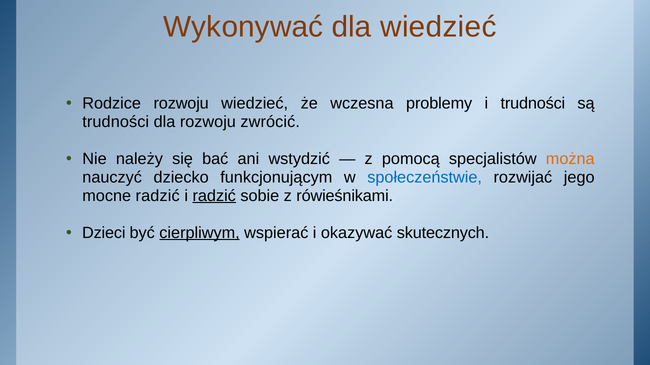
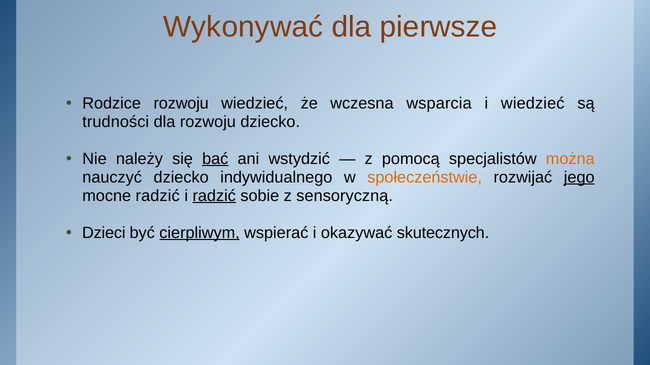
dla wiedzieć: wiedzieć -> pierwsze (439, 27)
problemy: problemy -> wsparcia (439, 103)
i trudności: trudności -> wiedzieć (533, 103)
rozwoju zwrócić: zwrócić -> dziecko (270, 122)
bać underline: none -> present (215, 159)
funkcjonującym: funkcjonującym -> indywidualnego (276, 178)
społeczeństwie colour: blue -> orange (425, 178)
jego underline: none -> present (579, 178)
rówieśnikami: rówieśnikami -> sensoryczną (345, 196)
